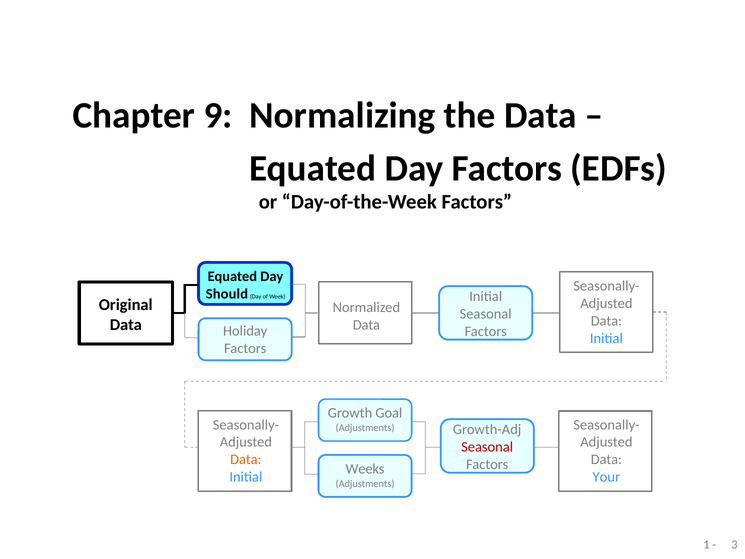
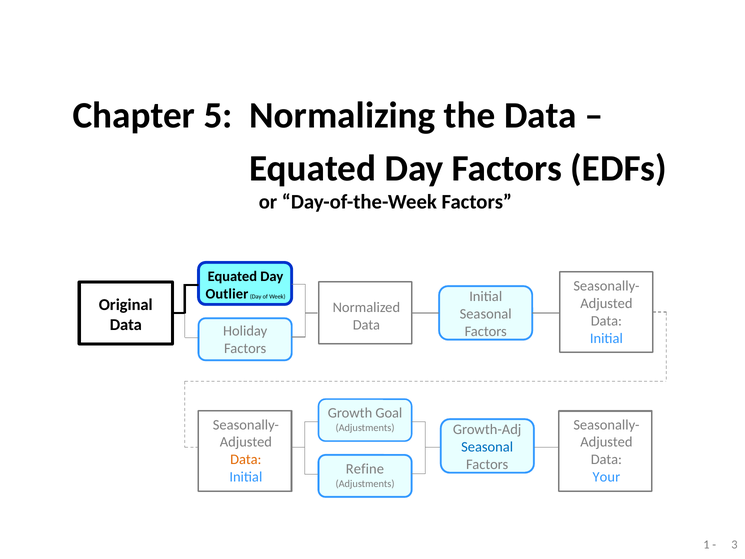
9: 9 -> 5 (218, 116)
Should: Should -> Outlier (227, 294)
Seasonal colour: red -> blue (487, 447)
Weeks: Weeks -> Refine (365, 469)
